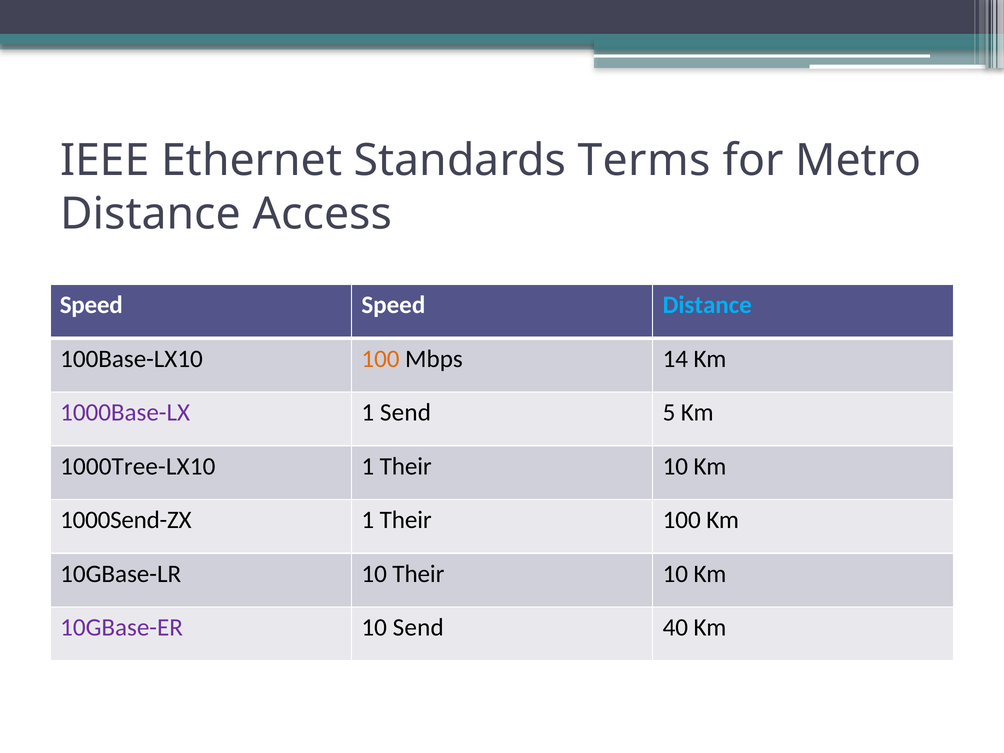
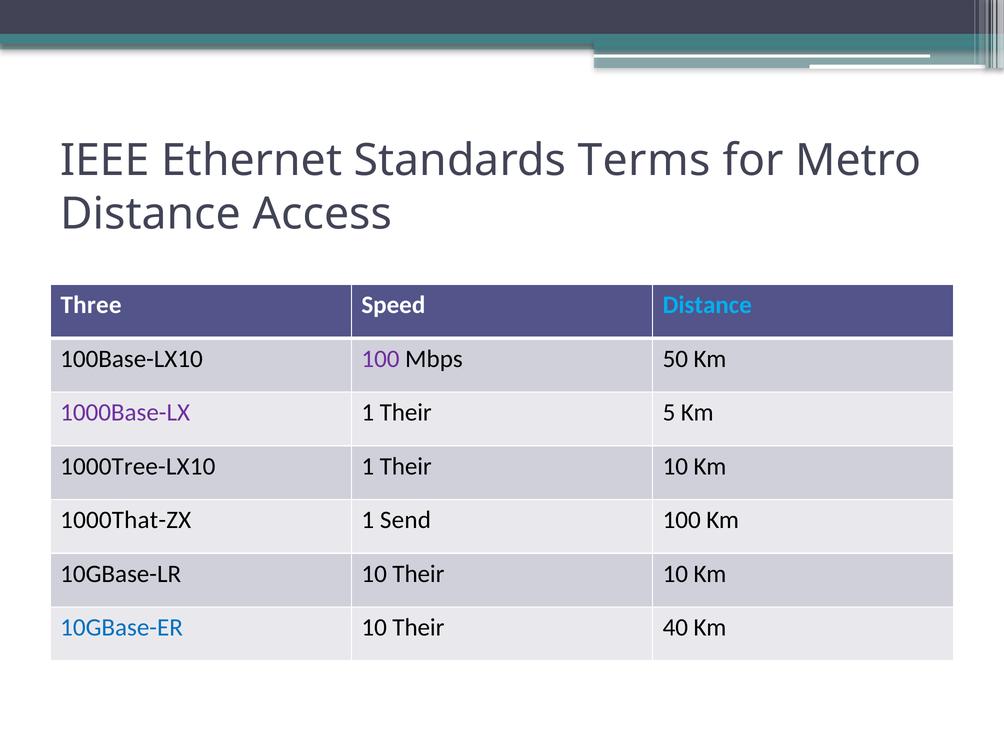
Speed: Speed -> Three (91, 305)
100 colour: orange -> purple (380, 359)
14: 14 -> 50 (675, 359)
Send: Send -> Their (406, 413)
1000Send-ZX: 1000Send-ZX -> 1000That-ZX (126, 520)
Their: Their -> Send (405, 520)
10GBase-ER colour: purple -> blue (122, 628)
Send: Send -> Their (418, 628)
